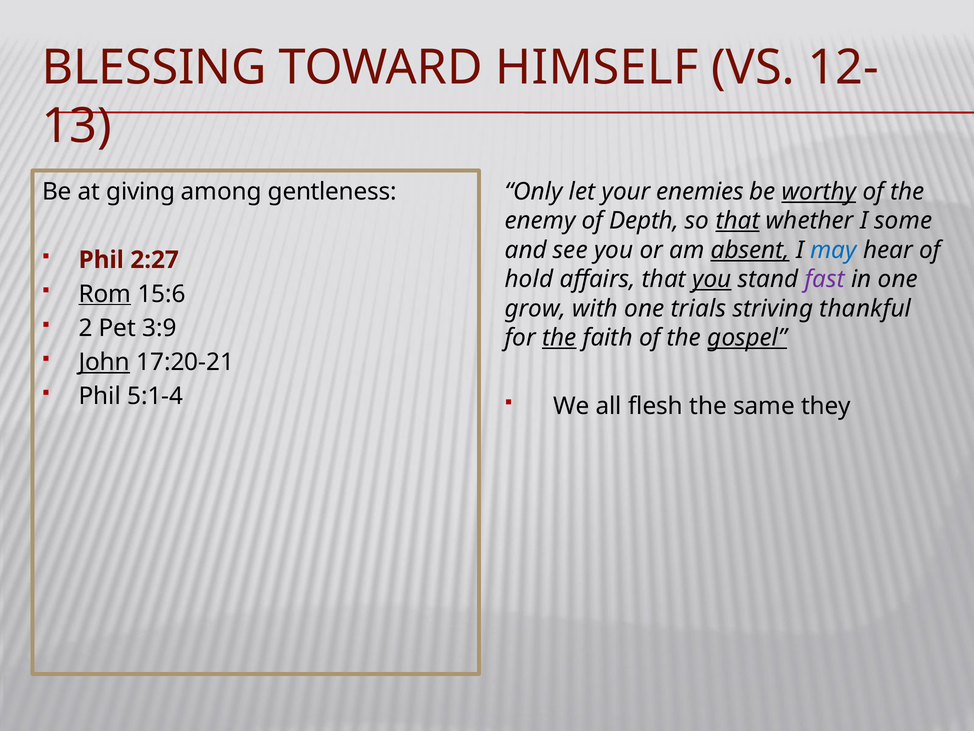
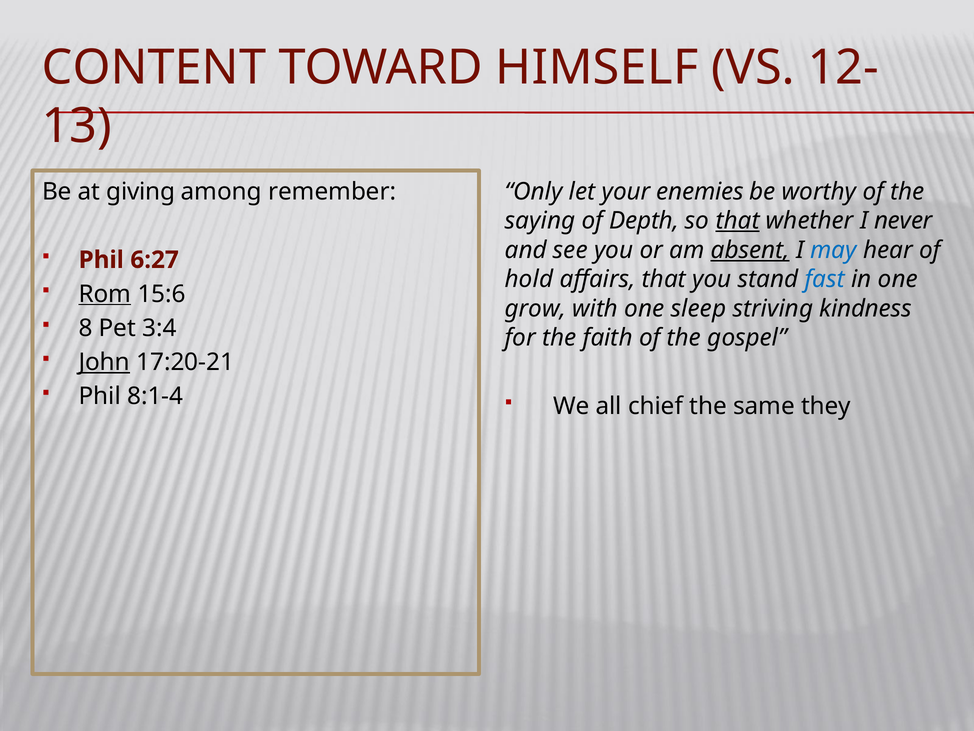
BLESSING: BLESSING -> CONTENT (154, 68)
gentleness: gentleness -> remember (332, 192)
worthy underline: present -> none (819, 192)
enemy: enemy -> saying (540, 221)
some: some -> never (903, 221)
2:27: 2:27 -> 6:27 (155, 260)
you underline: present -> none (712, 279)
fast colour: purple -> blue (825, 279)
trials: trials -> sleep (698, 308)
thankful: thankful -> kindness (865, 308)
2: 2 -> 8 (86, 328)
3:9: 3:9 -> 3:4 (160, 328)
the underline: present -> none (559, 338)
gospel underline: present -> none (747, 338)
5:1-4: 5:1-4 -> 8:1-4 (155, 396)
flesh: flesh -> chief (655, 406)
